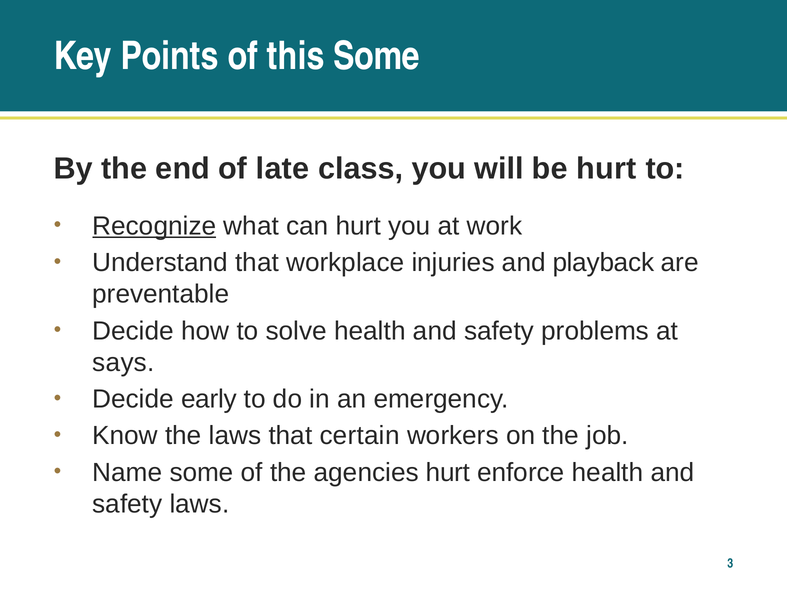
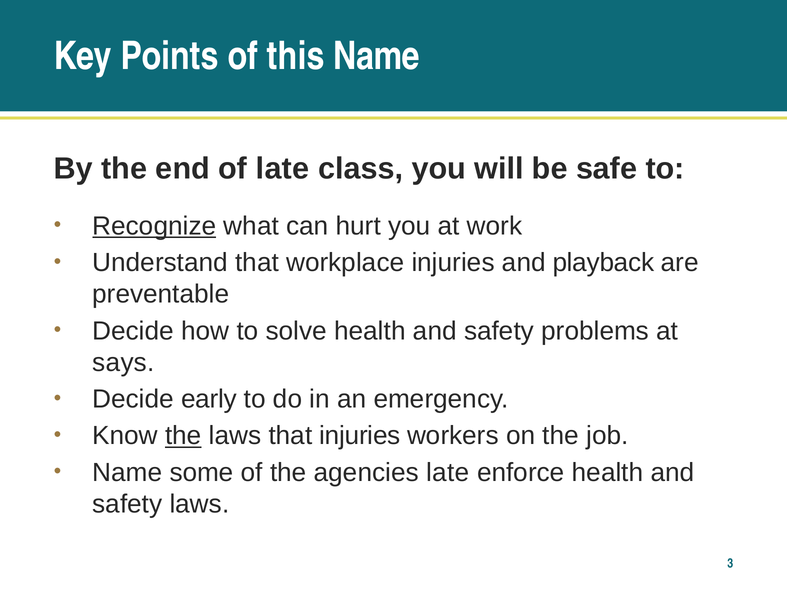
this Some: Some -> Name (377, 56)
be hurt: hurt -> safe (607, 169)
the underline: none -> present (183, 436)
that certain: certain -> injuries (360, 436)
agencies hurt: hurt -> late (448, 473)
